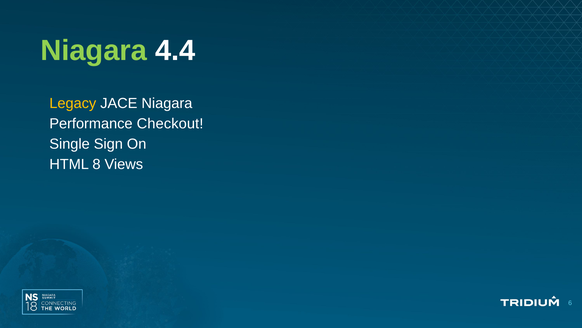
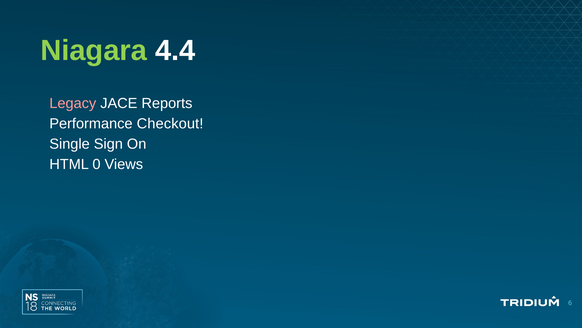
Legacy colour: yellow -> pink (73, 103)
JACE Niagara: Niagara -> Reports (167, 103)
8: 8 -> 0 (96, 164)
